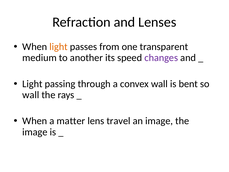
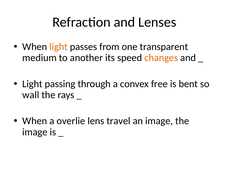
changes colour: purple -> orange (161, 58)
convex wall: wall -> free (159, 84)
matter: matter -> overlie (71, 121)
